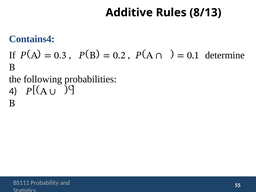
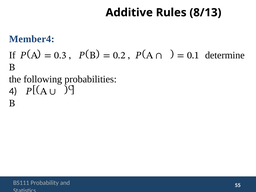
Contains4: Contains4 -> Member4 (32, 39)
